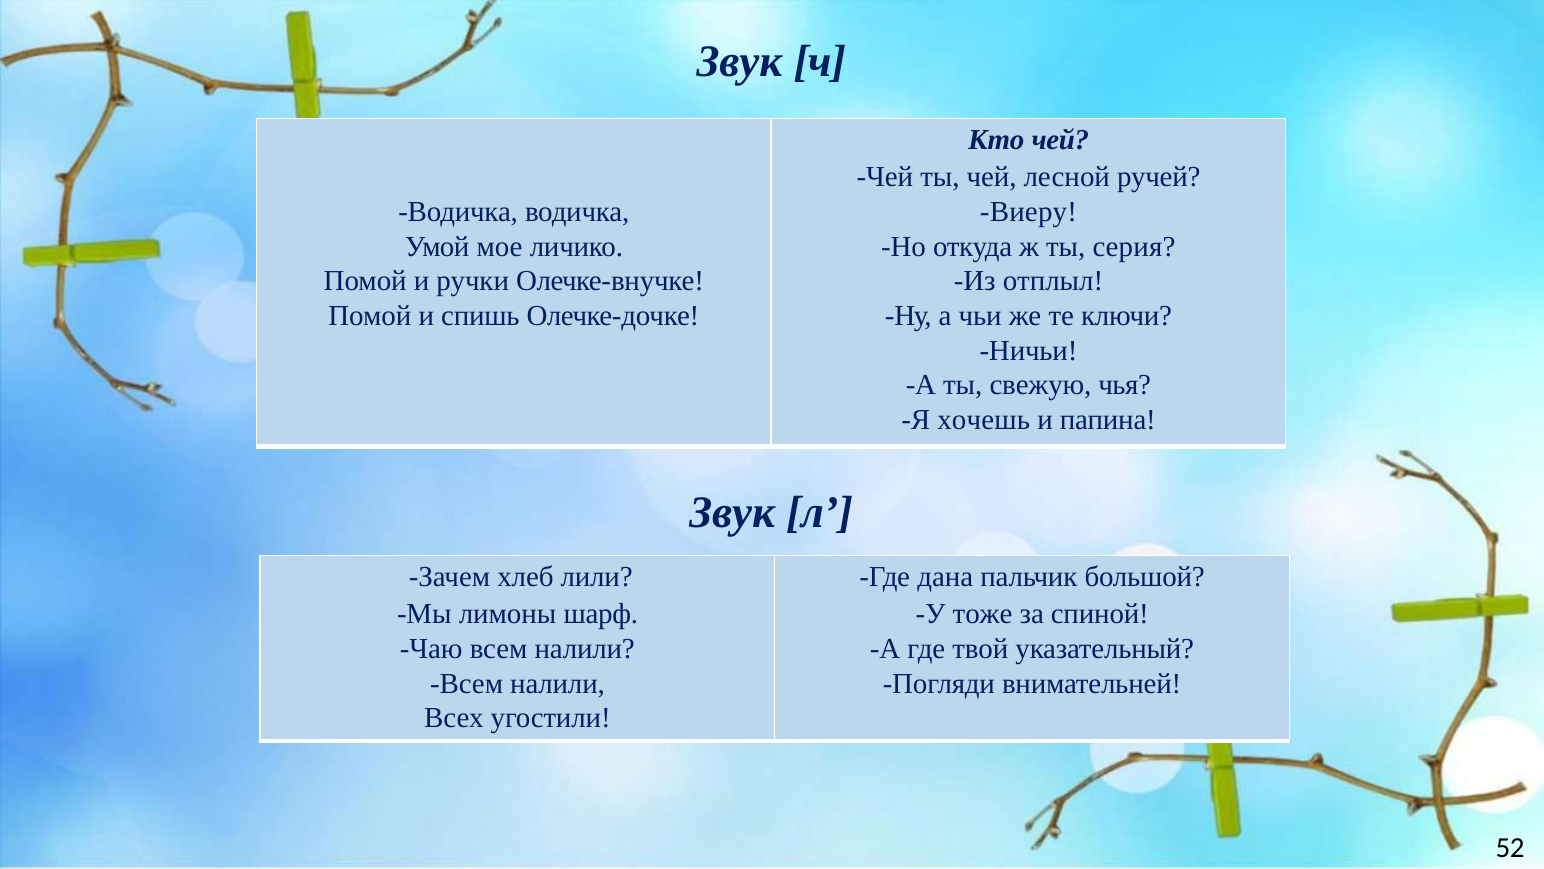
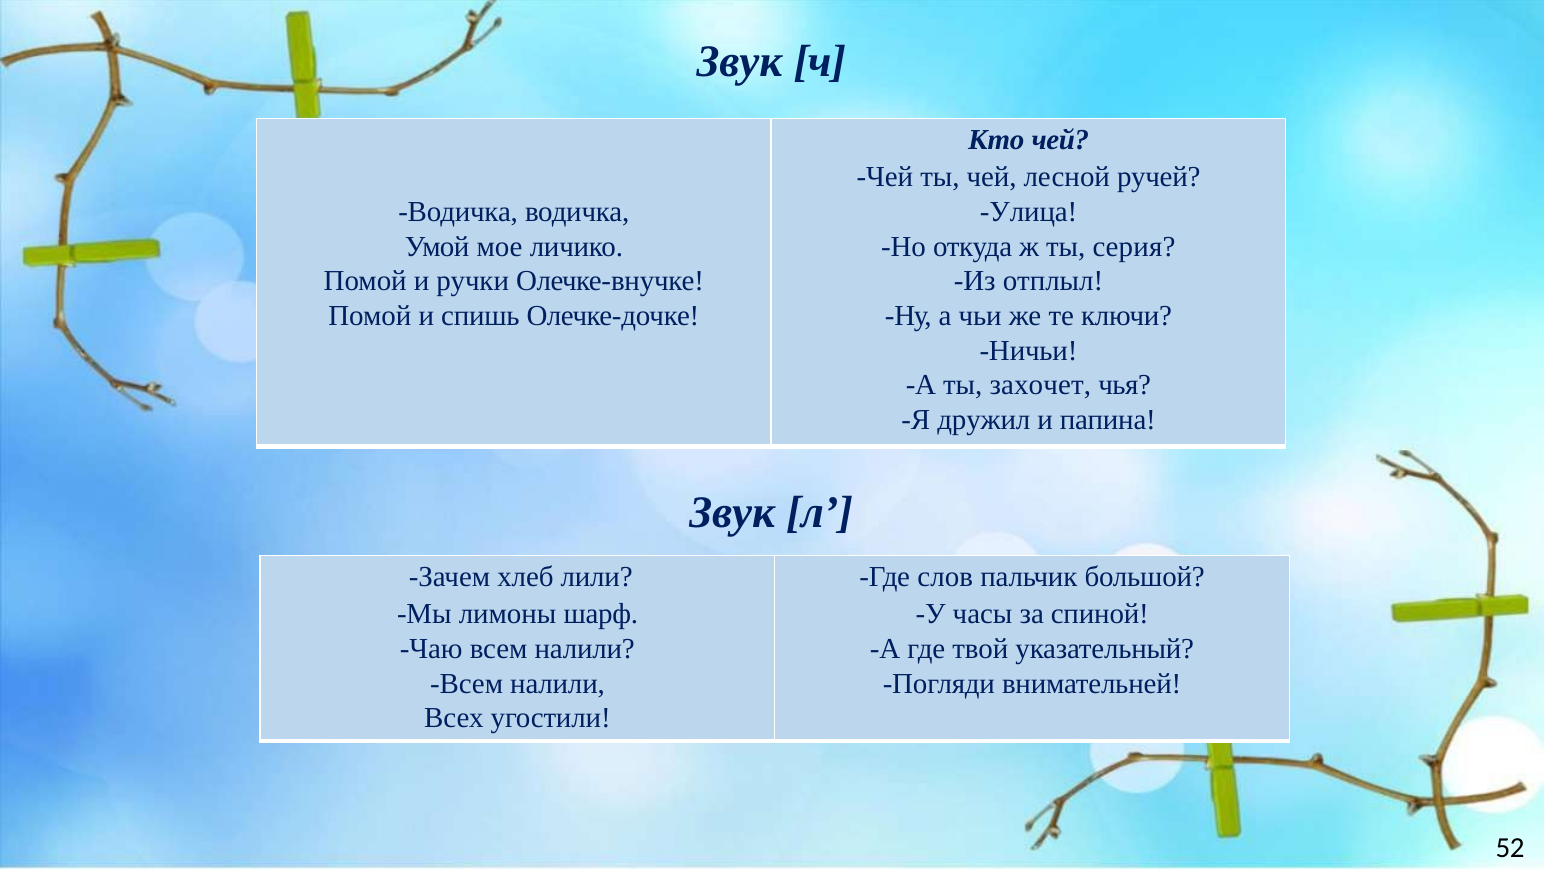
Виеру: Виеру -> Улица (1029, 212)
свежую: свежую -> захочет (1040, 385)
хочешь: хочешь -> дружил (984, 420)
дана: дана -> слов (945, 577)
тоже: тоже -> часы (983, 614)
